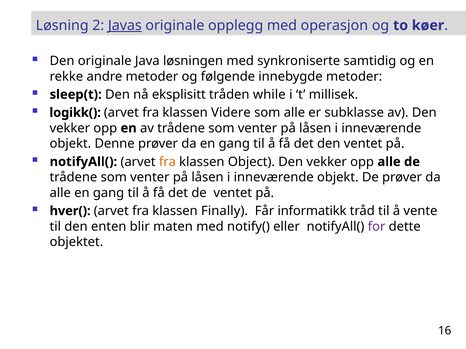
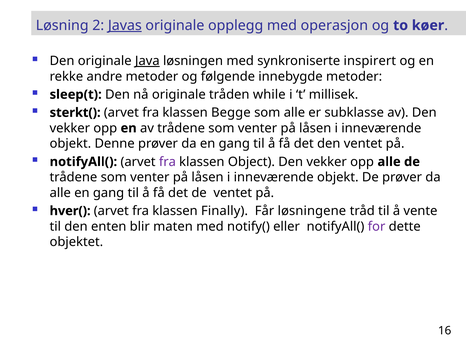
Java underline: none -> present (147, 61)
samtidig: samtidig -> inspirert (370, 61)
nå eksplisitt: eksplisitt -> originale (179, 95)
logikk(: logikk( -> sterkt( (75, 113)
Videre: Videre -> Begge (231, 113)
fra colour: orange -> purple (167, 162)
informatikk: informatikk -> løsningene (312, 211)
